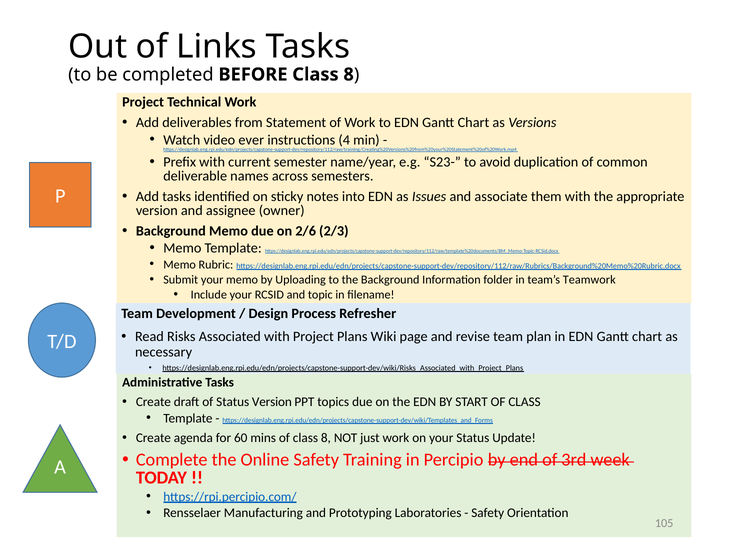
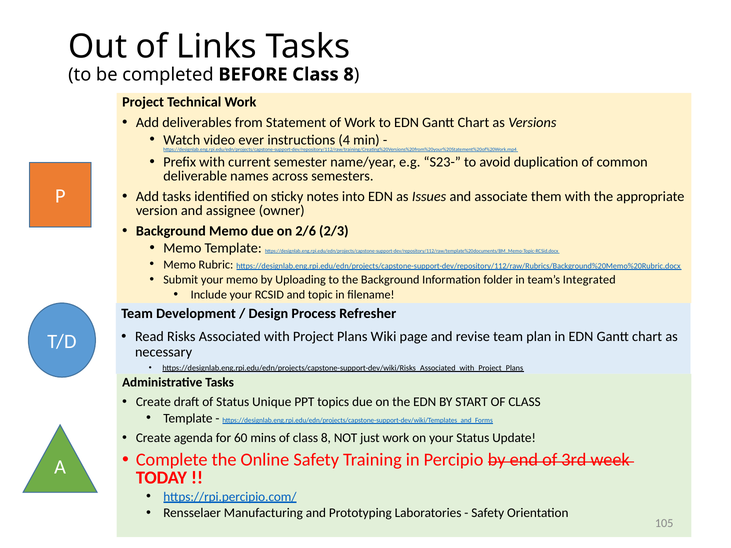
Teamwork: Teamwork -> Integrated (589, 280)
Status Version: Version -> Unique (272, 402)
